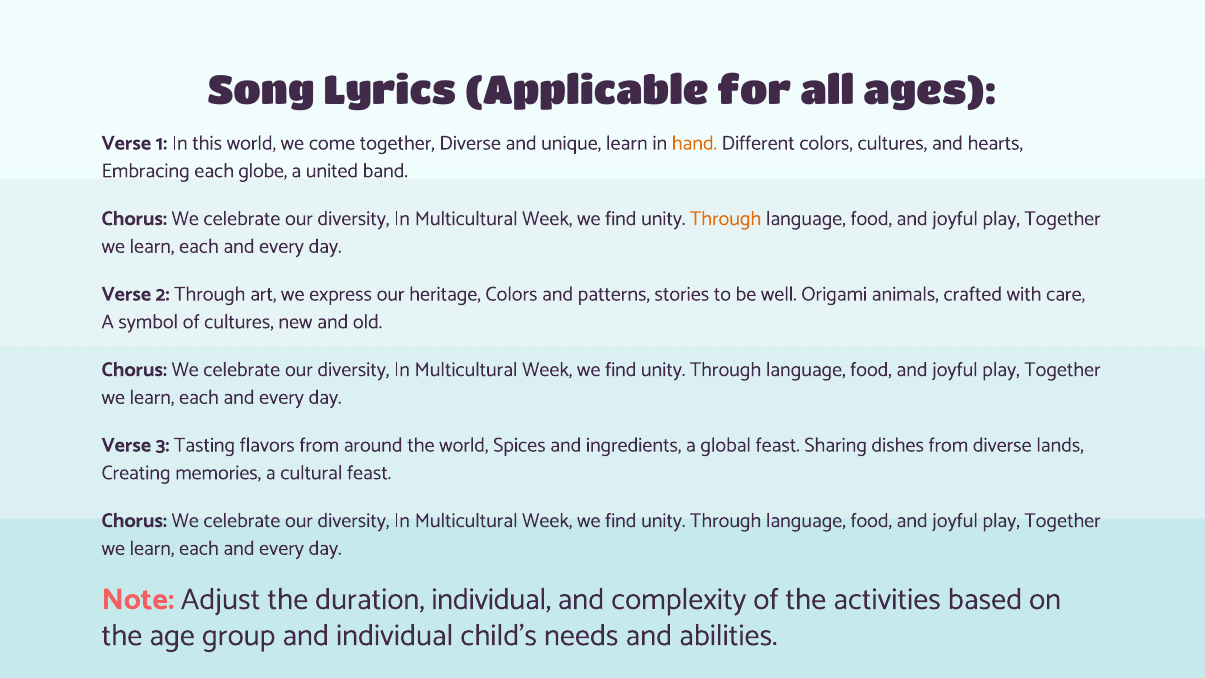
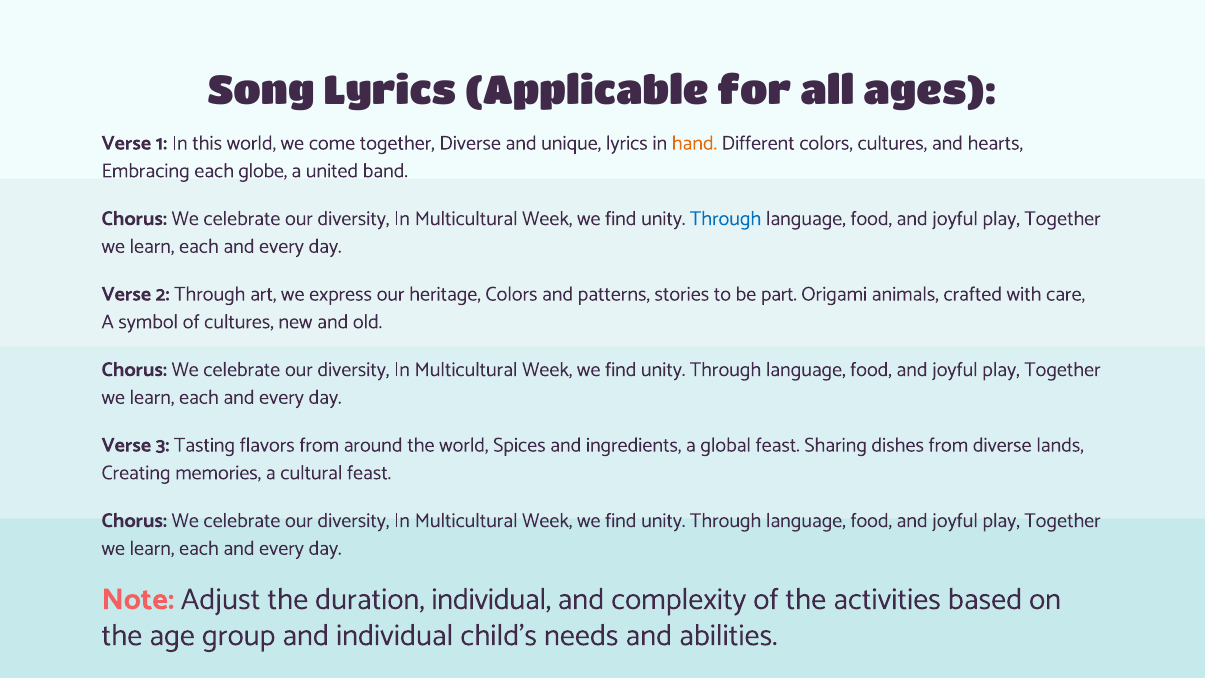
unique learn: learn -> lyrics (627, 143)
Through colour: orange -> blue (726, 218)
well: well -> part (779, 294)
